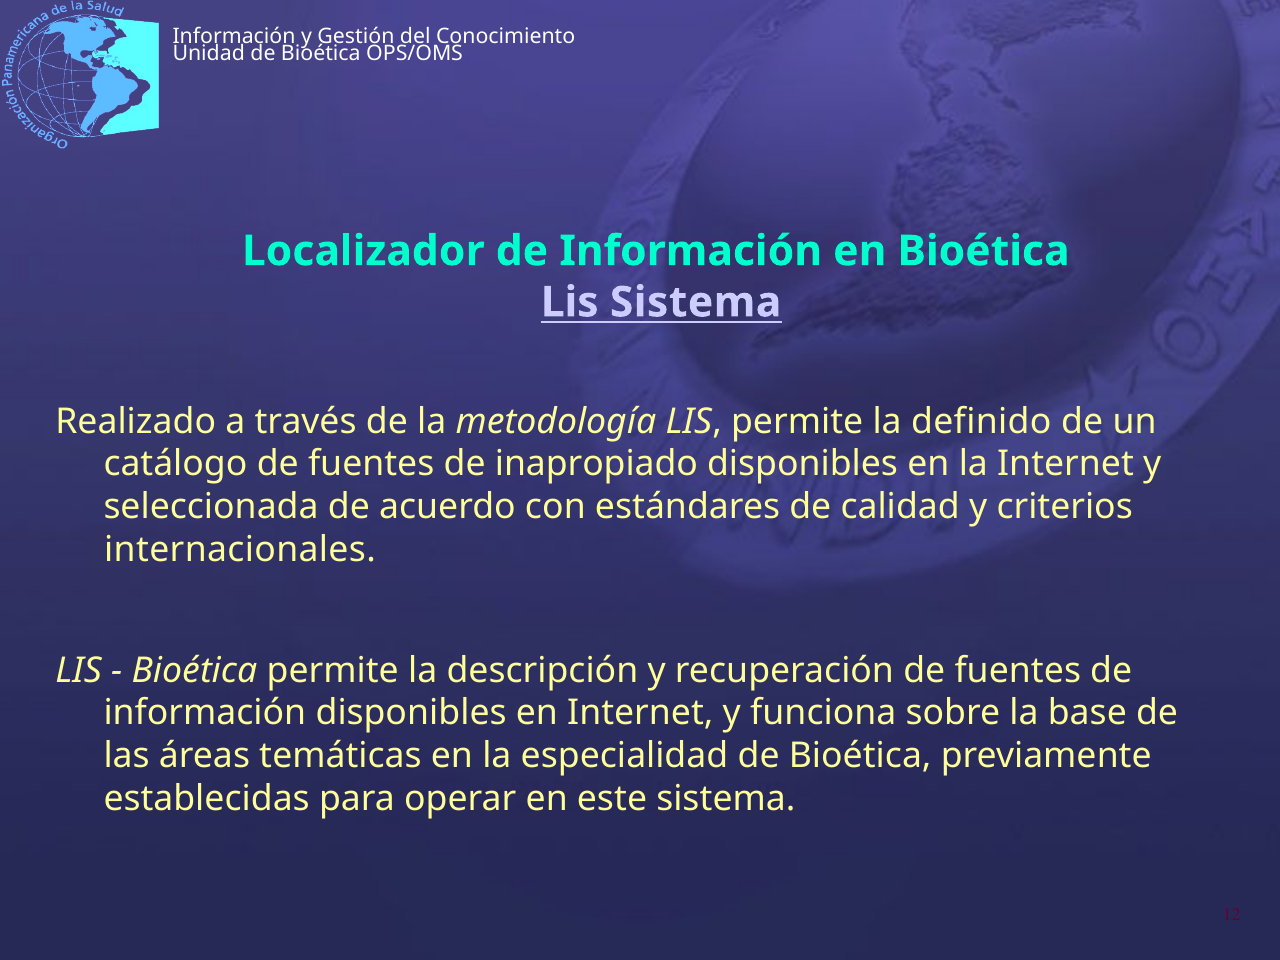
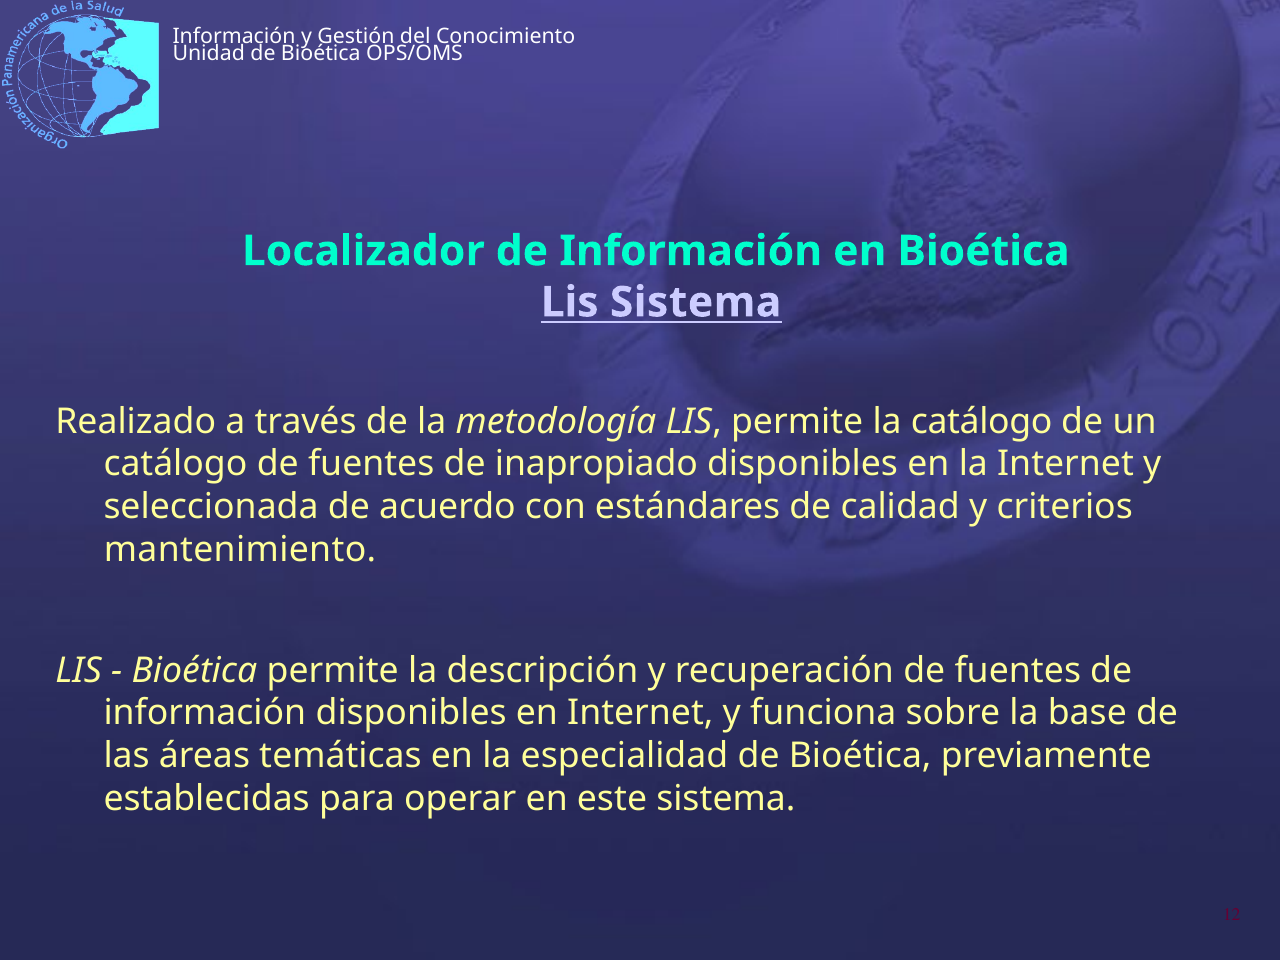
la definido: definido -> catálogo (982, 421)
internacionales: internacionales -> mantenimiento (240, 549)
